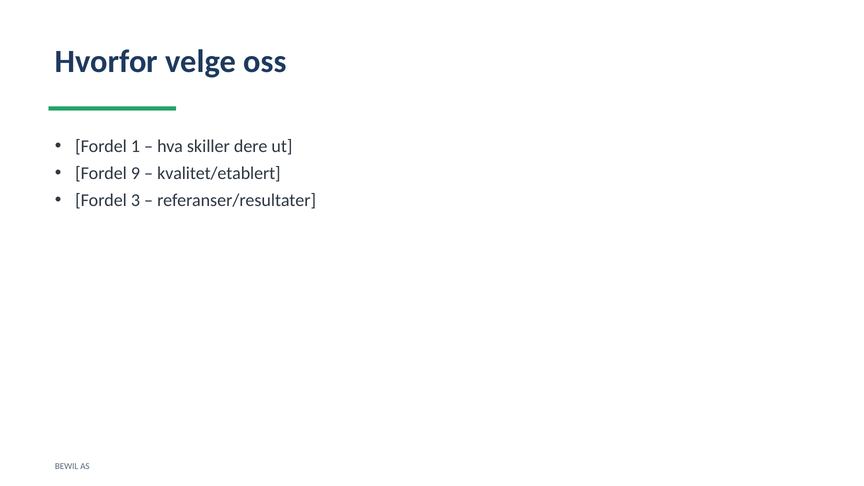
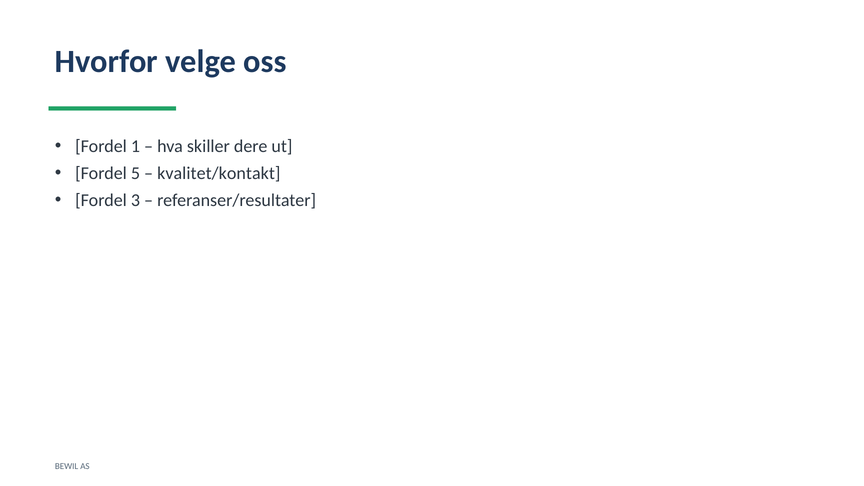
9: 9 -> 5 (135, 173)
kvalitet/etablert: kvalitet/etablert -> kvalitet/kontakt (219, 173)
